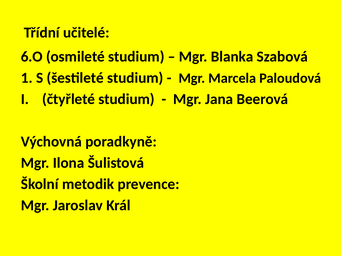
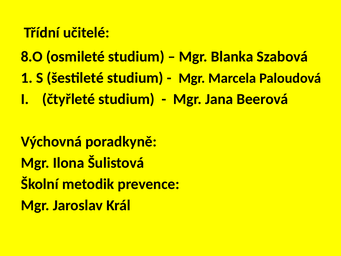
6.O: 6.O -> 8.O (32, 56)
